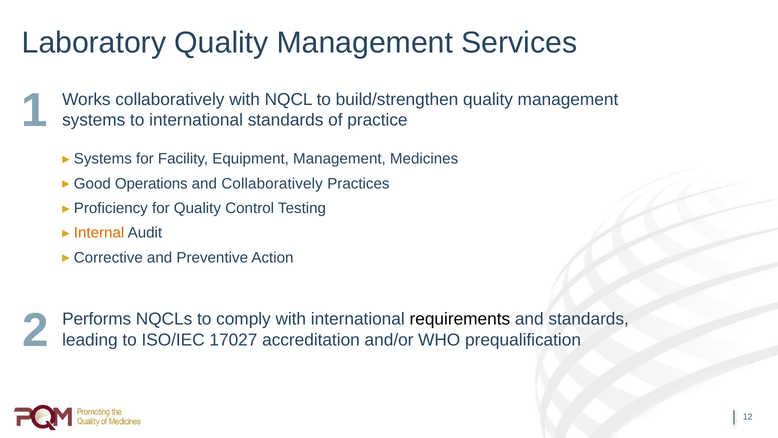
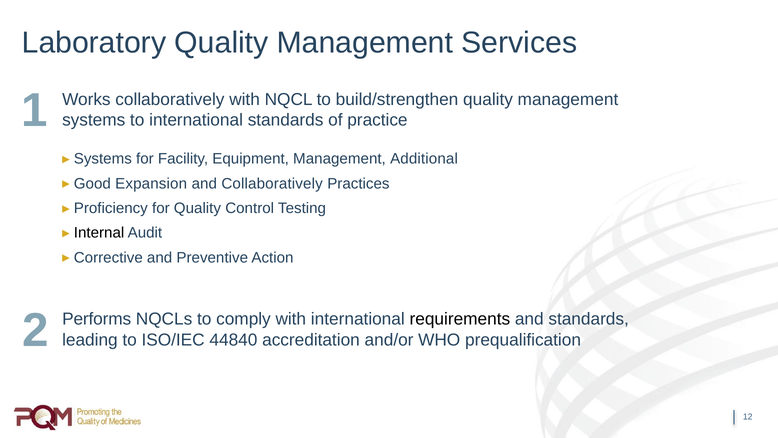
Medicines: Medicines -> Additional (424, 159)
Operations: Operations -> Expansion (151, 183)
Internal colour: orange -> black (99, 233)
17027: 17027 -> 44840 (233, 340)
